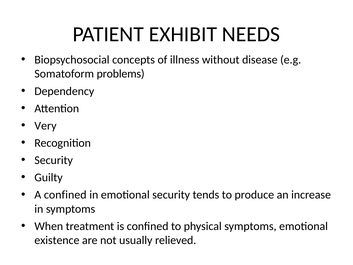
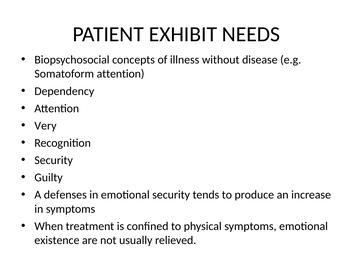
Somatoform problems: problems -> attention (121, 74)
A confined: confined -> defenses (65, 195)
